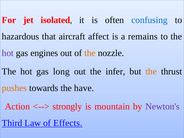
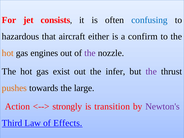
isolated: isolated -> consists (55, 20)
affect: affect -> either (99, 37)
remains: remains -> confirm (143, 37)
hot colour: purple -> orange (8, 53)
the colour: orange -> purple (90, 53)
long: long -> exist (61, 71)
the colour: orange -> purple (151, 71)
have: have -> large (84, 88)
mountain: mountain -> transition (112, 106)
